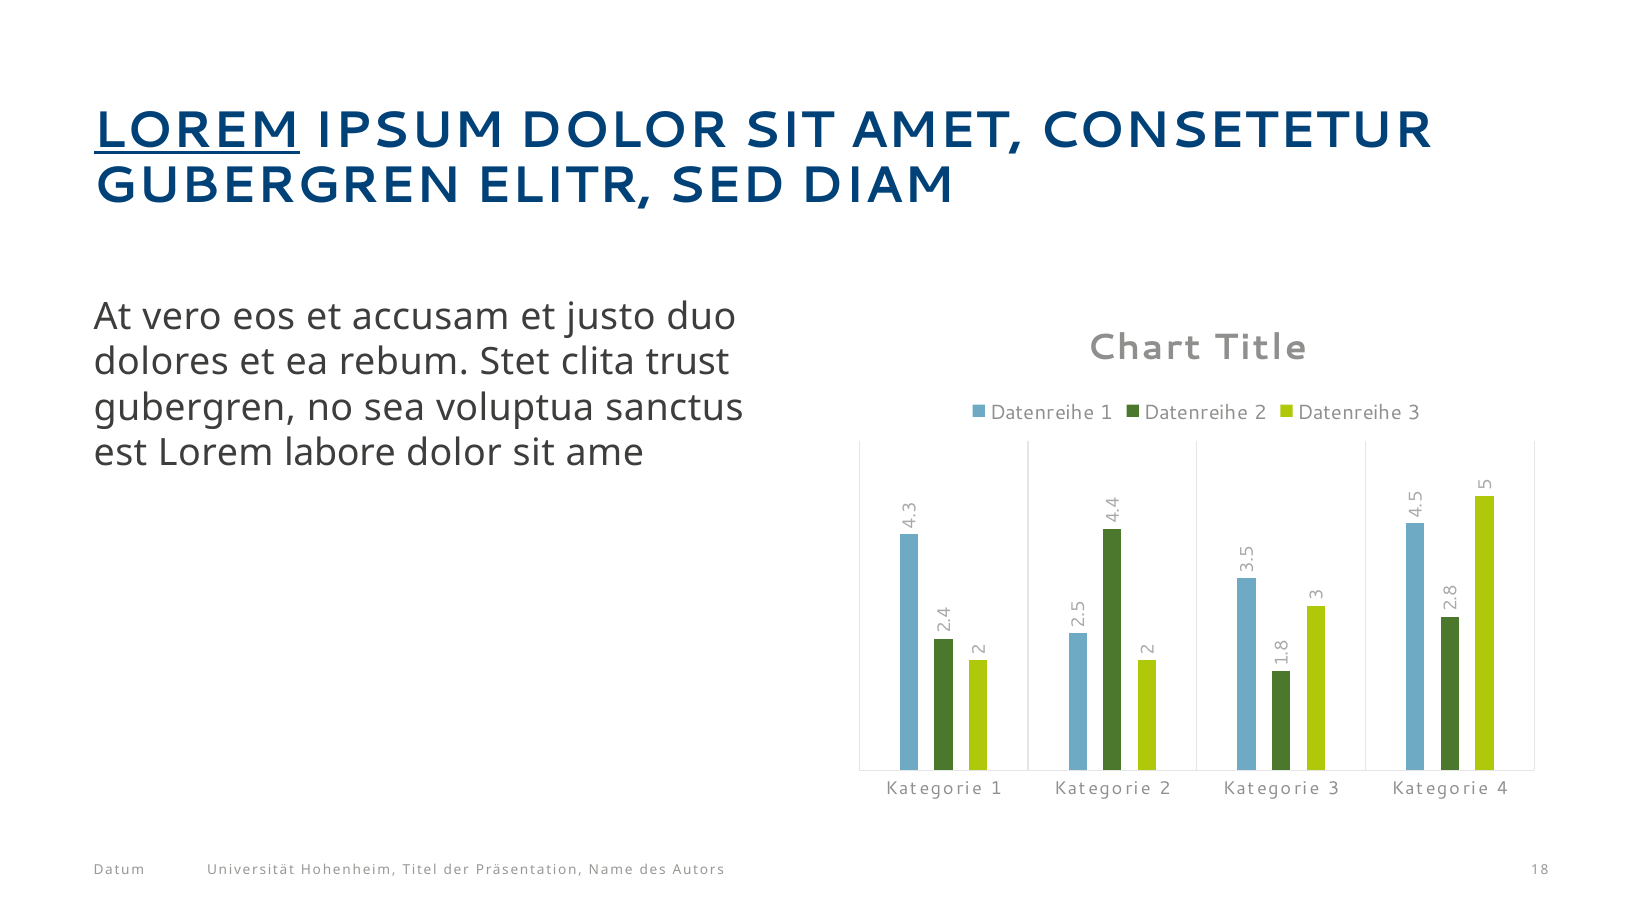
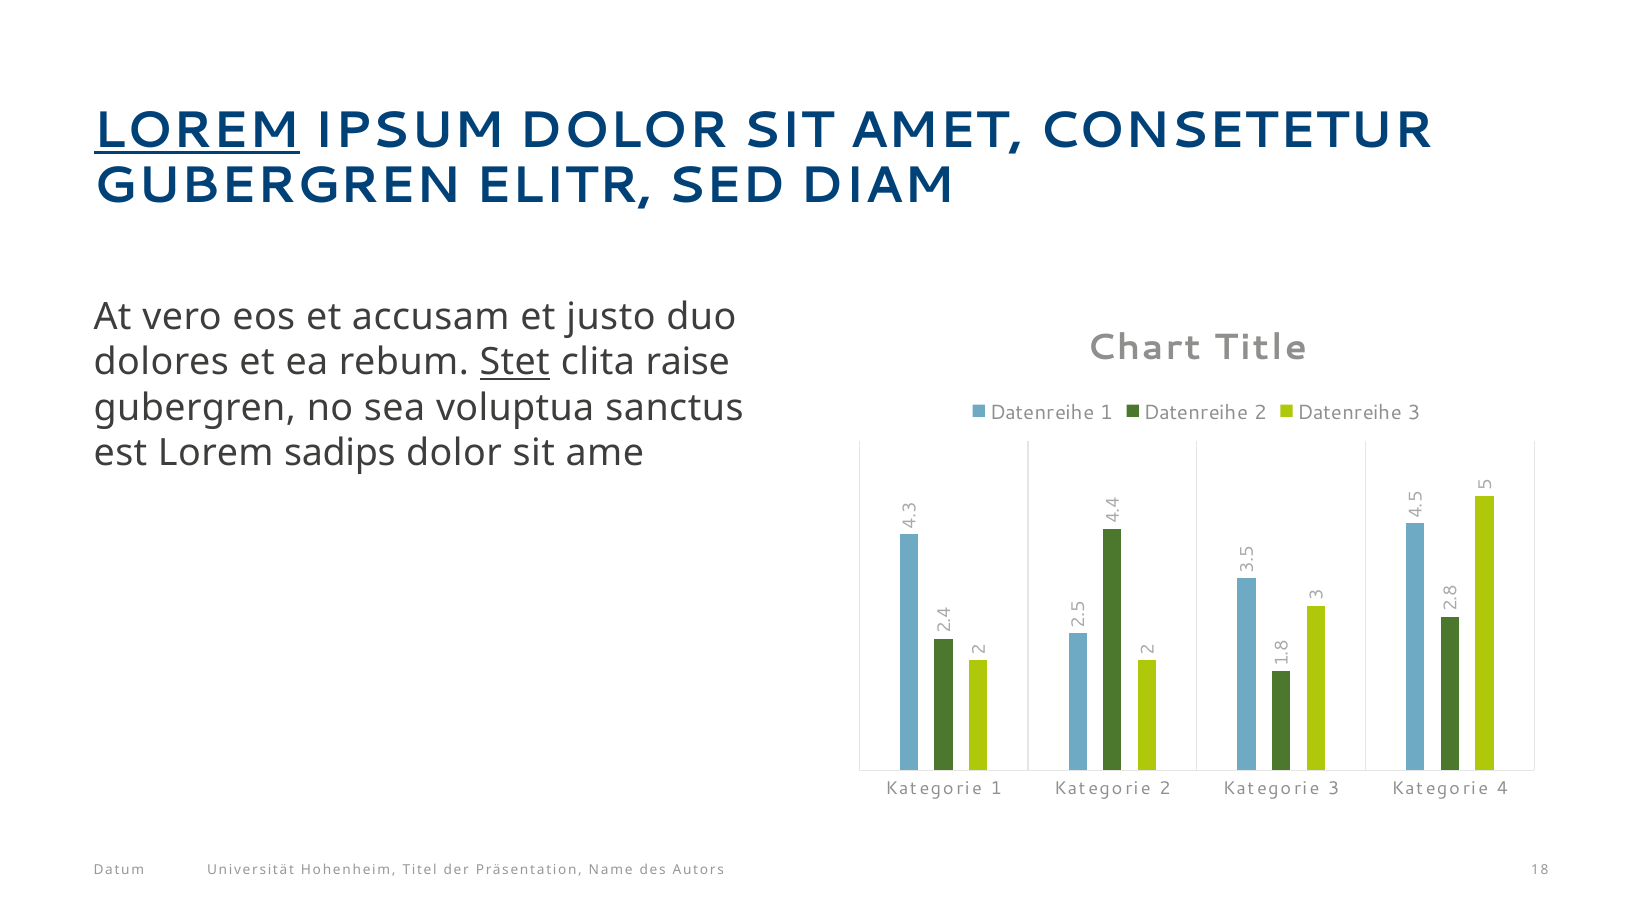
Stet underline: none -> present (515, 362)
trust: trust -> raise (688, 362)
labore: labore -> sadips (340, 453)
